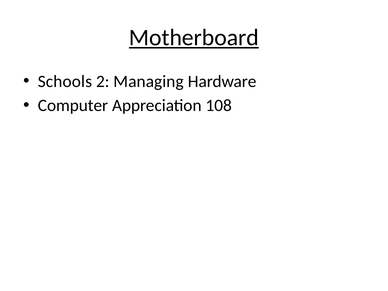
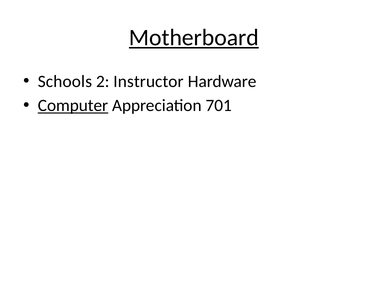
Managing: Managing -> Instructor (149, 81)
Computer underline: none -> present (73, 106)
108: 108 -> 701 (219, 106)
